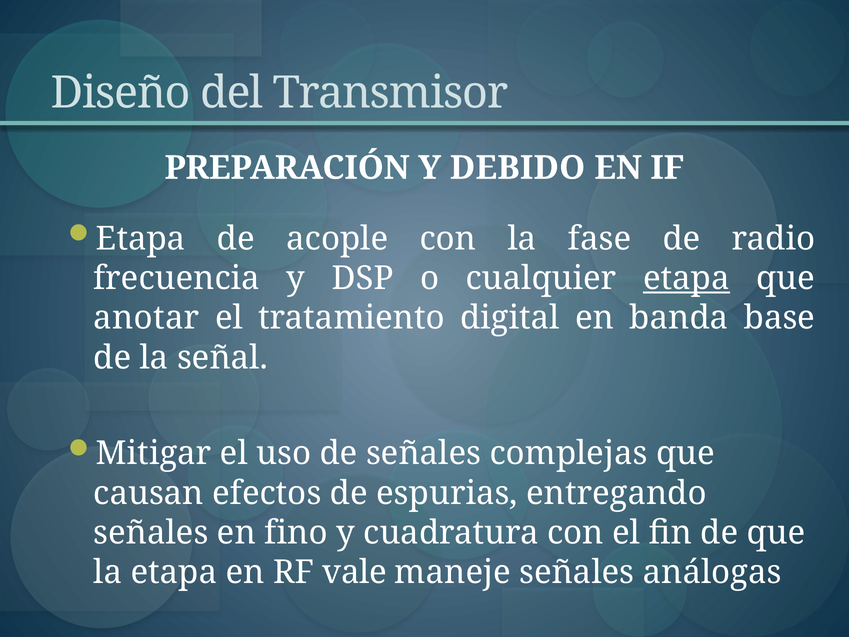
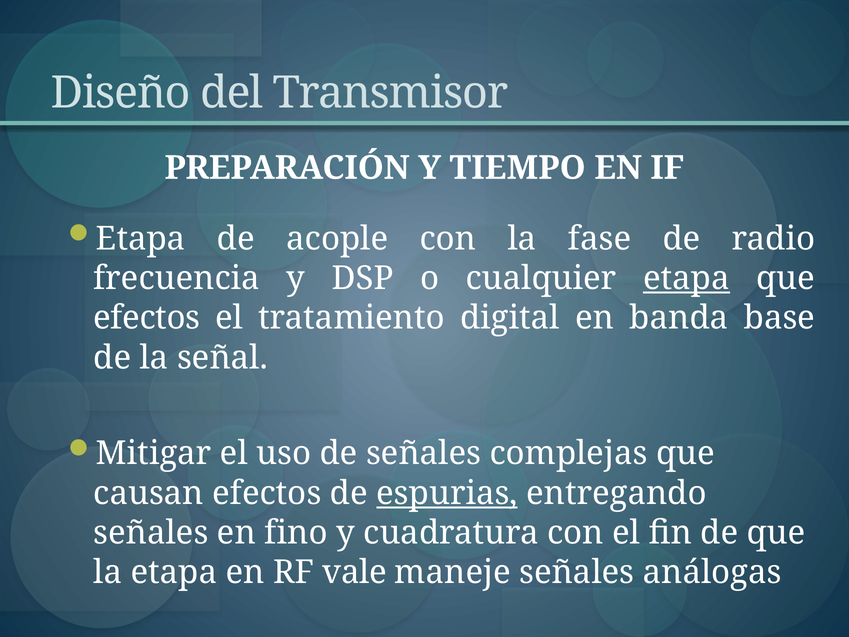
DEBIDO: DEBIDO -> TIEMPO (518, 168)
anotar: anotar -> efectos (147, 318)
espurias underline: none -> present (447, 493)
